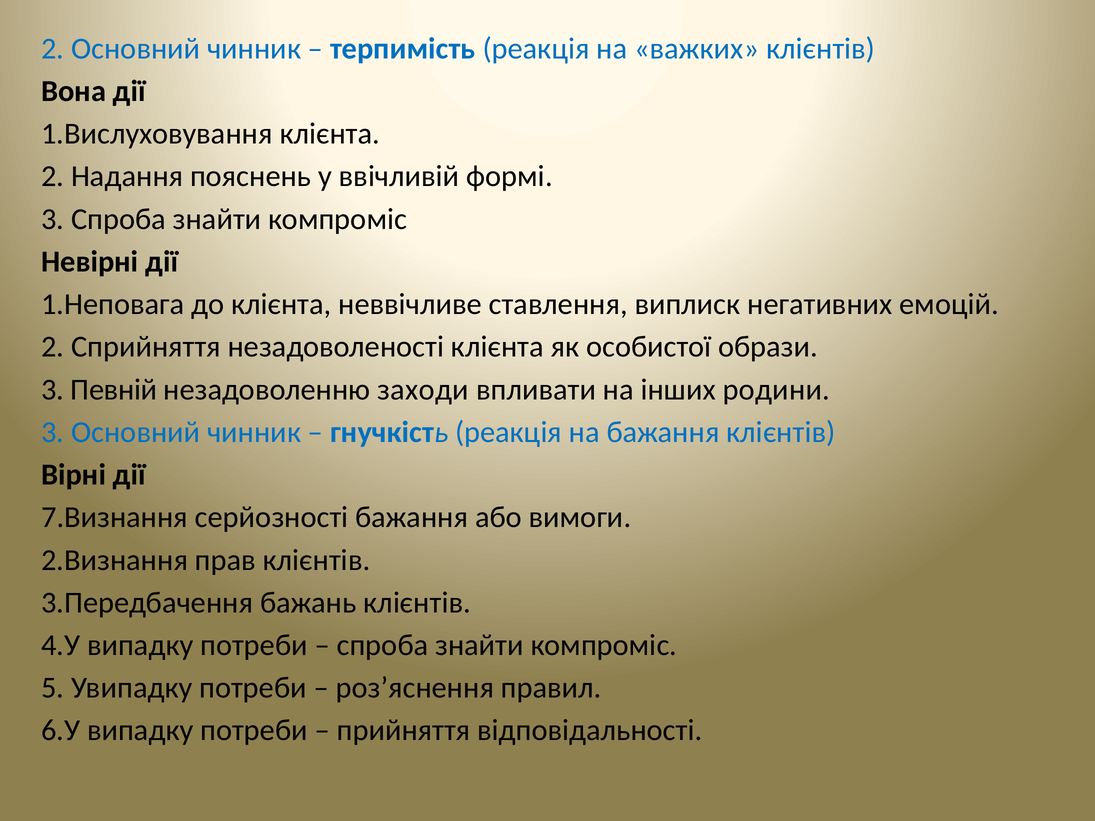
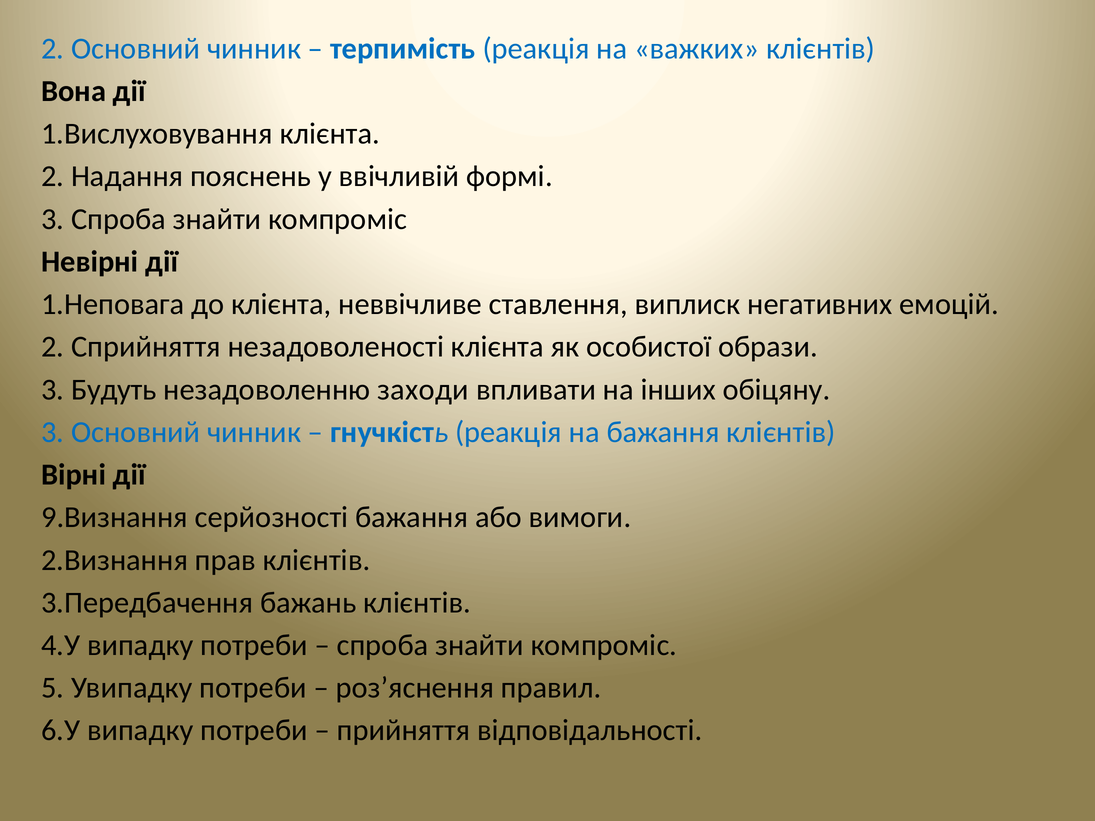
Певній: Певній -> Будуть (114, 390)
родини: родини -> обіцяну (776, 390)
7.Визнання: 7.Визнання -> 9.Визнання (115, 517)
